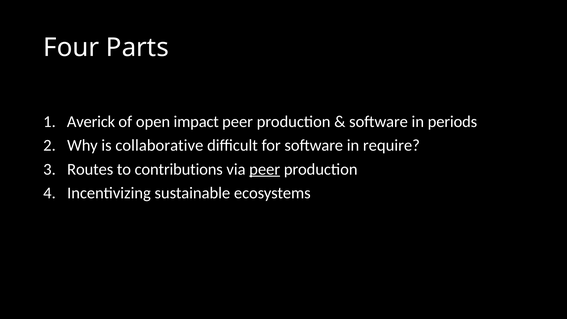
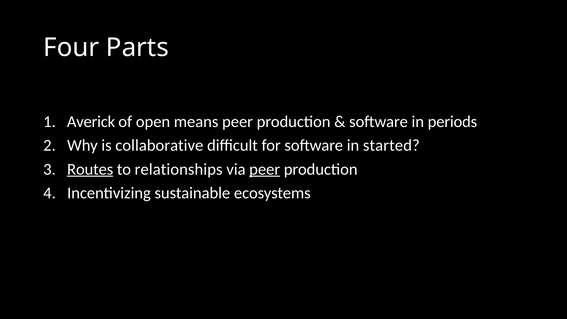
impact: impact -> means (196, 122)
require: require -> started (391, 145)
Routes underline: none -> present (90, 169)
contributions: contributions -> relationships (179, 169)
